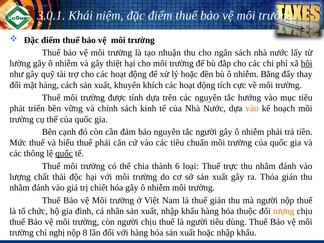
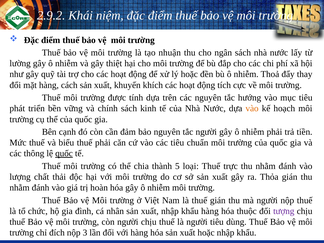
3.0.1: 3.0.1 -> 2.9.2 (51, 15)
hội underline: present -> none (307, 63)
Bằng: Bằng -> Thoả (270, 74)
6: 6 -> 5 (177, 166)
chiết: chiết -> hoàn (99, 188)
tượng colour: orange -> purple (284, 211)
nghị: nghị -> đích (57, 233)
8: 8 -> 3 (85, 233)
